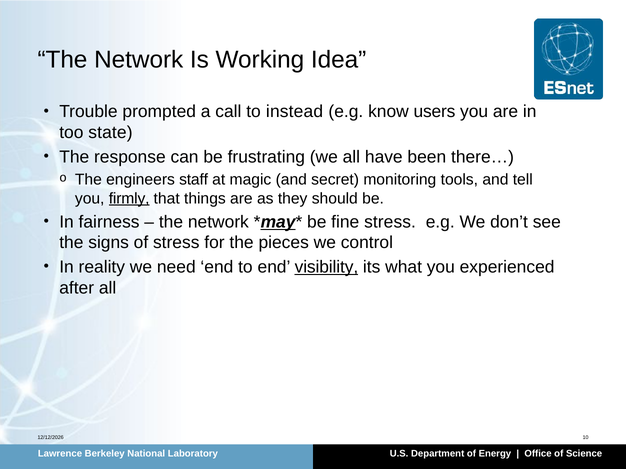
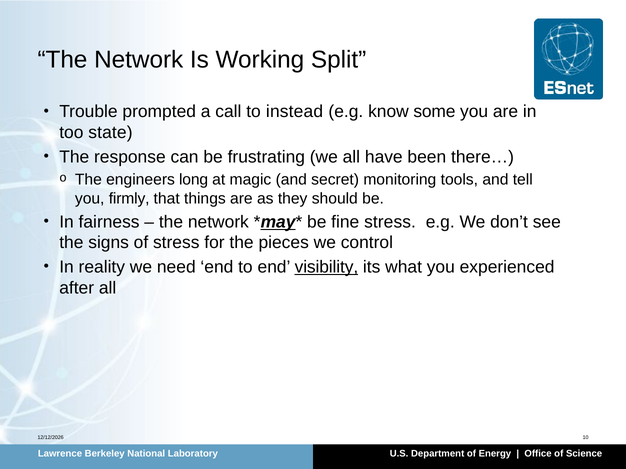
Idea: Idea -> Split (339, 60)
users: users -> some (434, 112)
staff: staff -> long (194, 180)
firmly underline: present -> none (129, 199)
